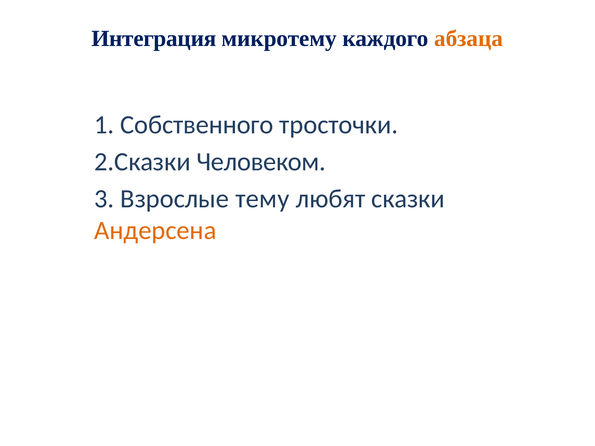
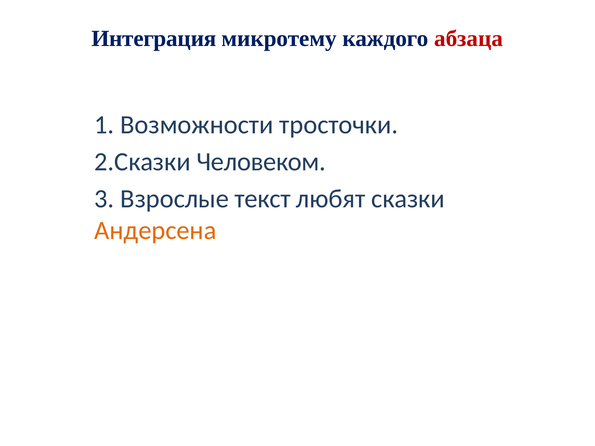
абзаца colour: orange -> red (469, 38)
Собственного: Собственного -> Возможности (197, 125)
тему: тему -> текст (263, 199)
